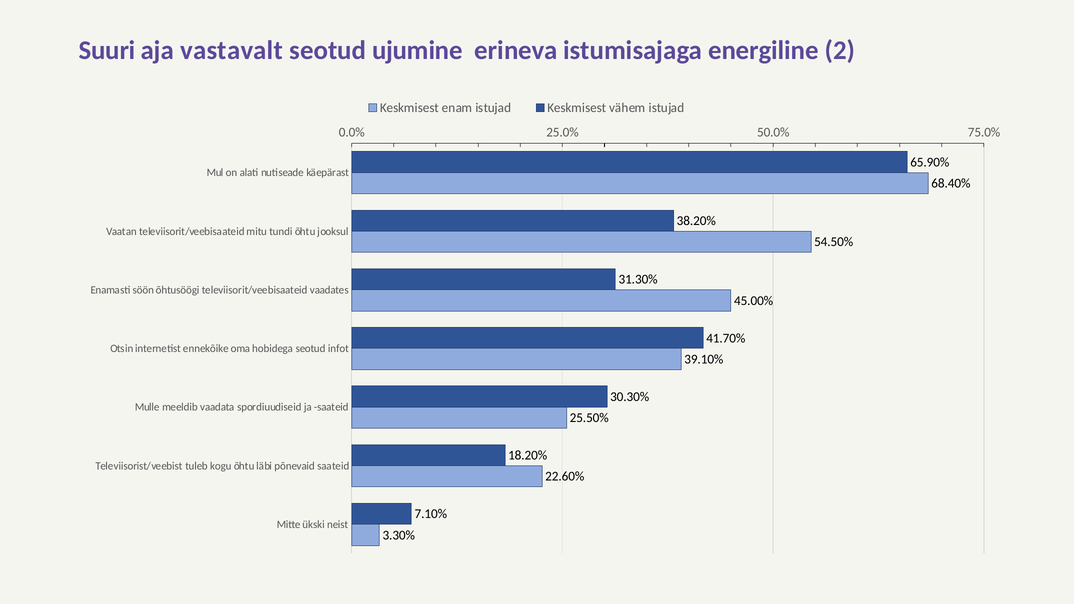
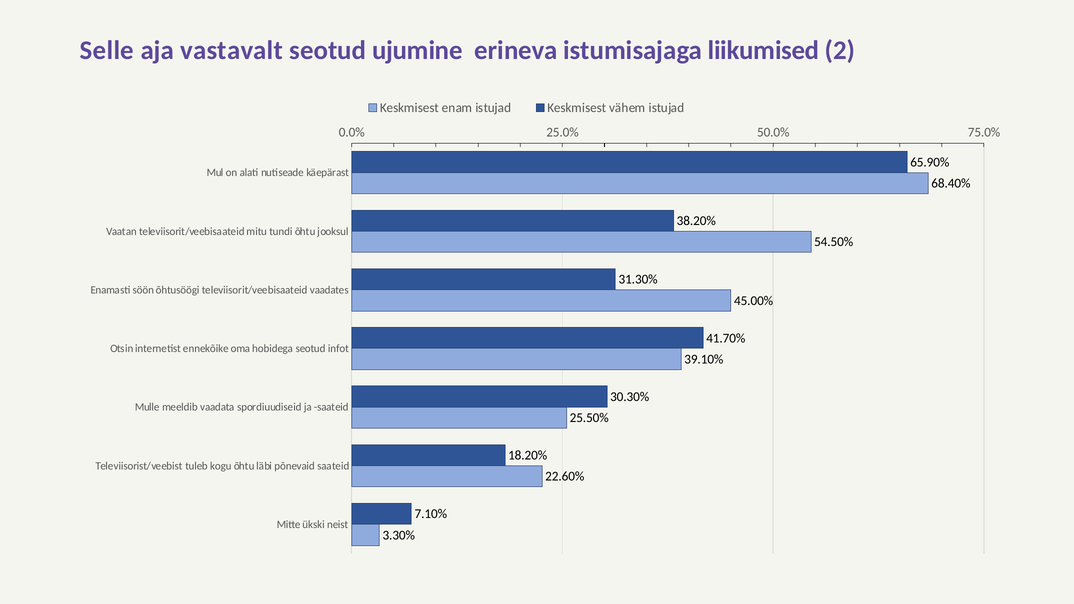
Suuri: Suuri -> Selle (107, 51)
energiline: energiline -> liikumised (764, 51)
